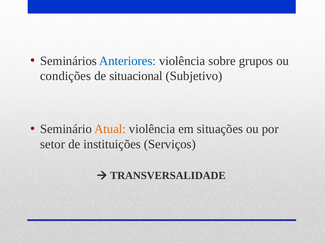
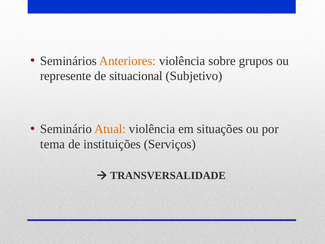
Anteriores colour: blue -> orange (128, 61)
condições: condições -> represente (66, 76)
setor: setor -> tema (53, 144)
